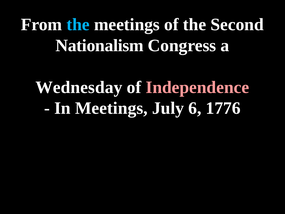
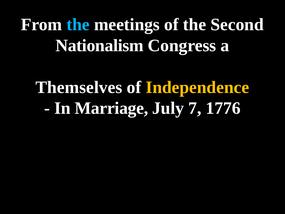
Wednesday: Wednesday -> Themselves (79, 87)
Independence colour: pink -> yellow (197, 87)
In Meetings: Meetings -> Marriage (111, 108)
6: 6 -> 7 (195, 108)
